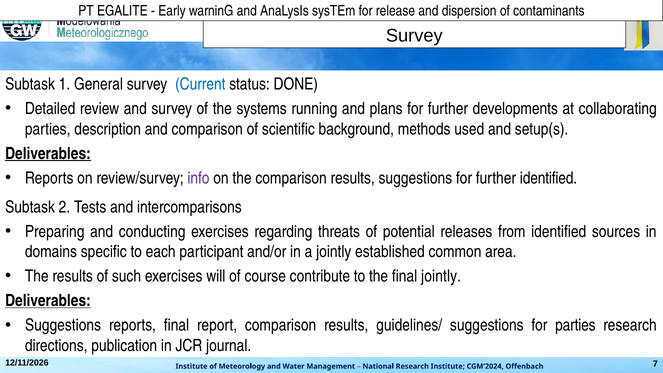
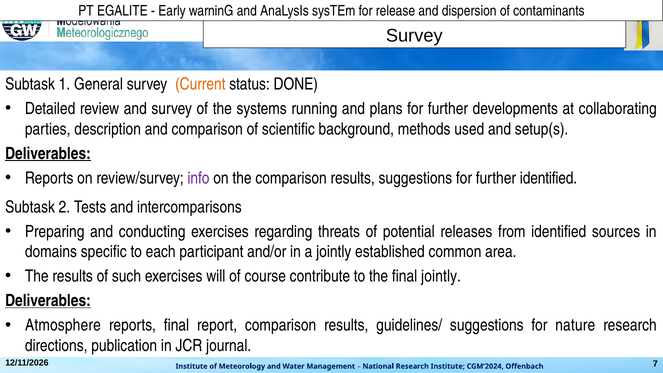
Current colour: blue -> orange (200, 84)
Suggestions: Suggestions -> Atmosphere (63, 325)
for parties: parties -> nature (575, 325)
